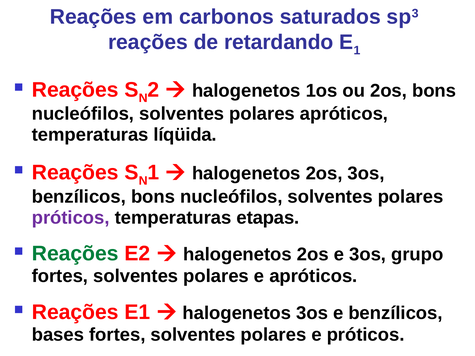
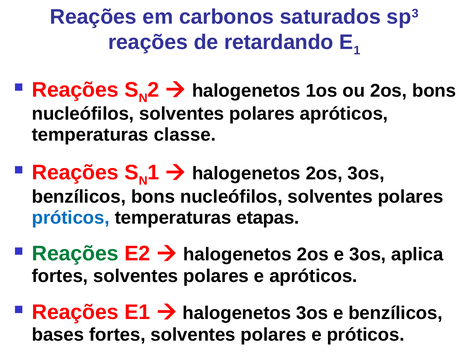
líqüida: líqüida -> classe (185, 135)
próticos colour: purple -> blue (71, 218)
grupo: grupo -> aplica (417, 255)
